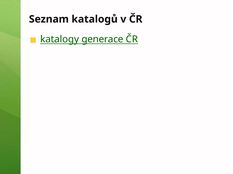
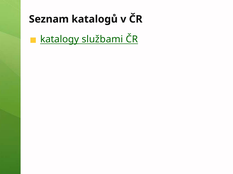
generace: generace -> službami (102, 39)
